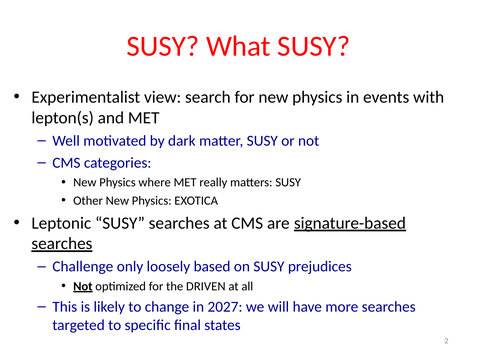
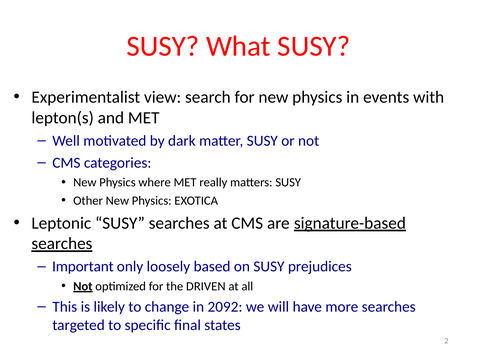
Challenge: Challenge -> Important (83, 267)
2027: 2027 -> 2092 (225, 307)
